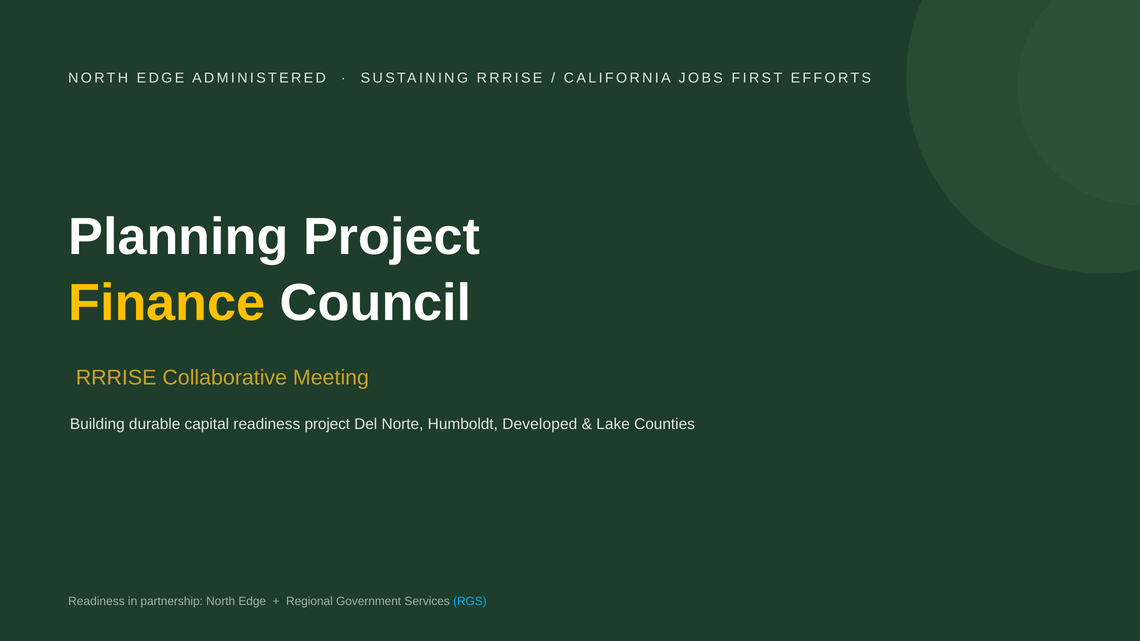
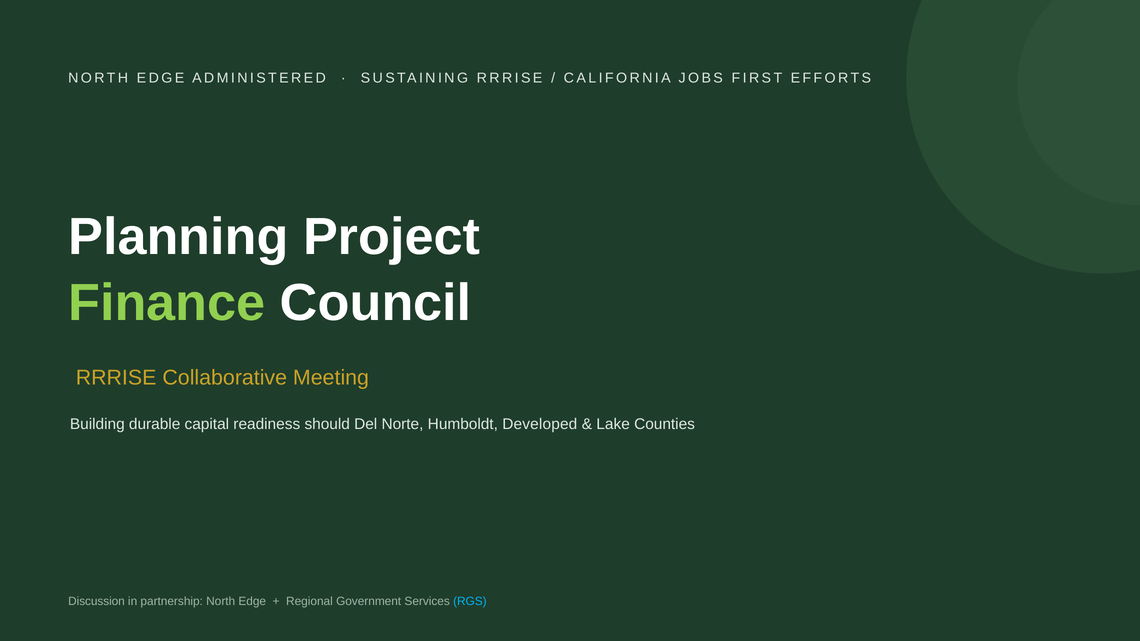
Finance colour: yellow -> light green (167, 303)
readiness project: project -> should (327, 424)
Readiness: Readiness -> Discussion (97, 601)
